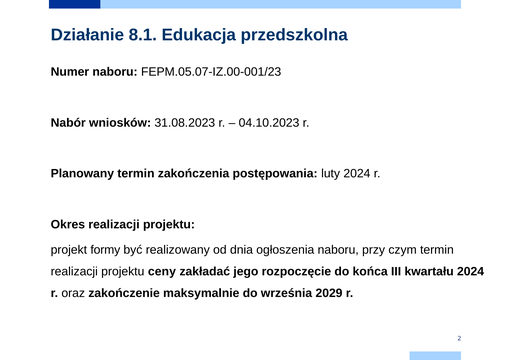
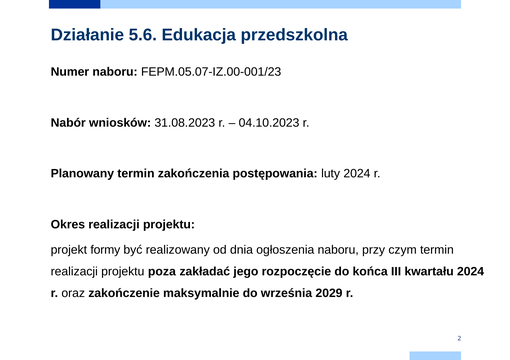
8.1: 8.1 -> 5.6 (143, 35)
ceny: ceny -> poza (162, 272)
